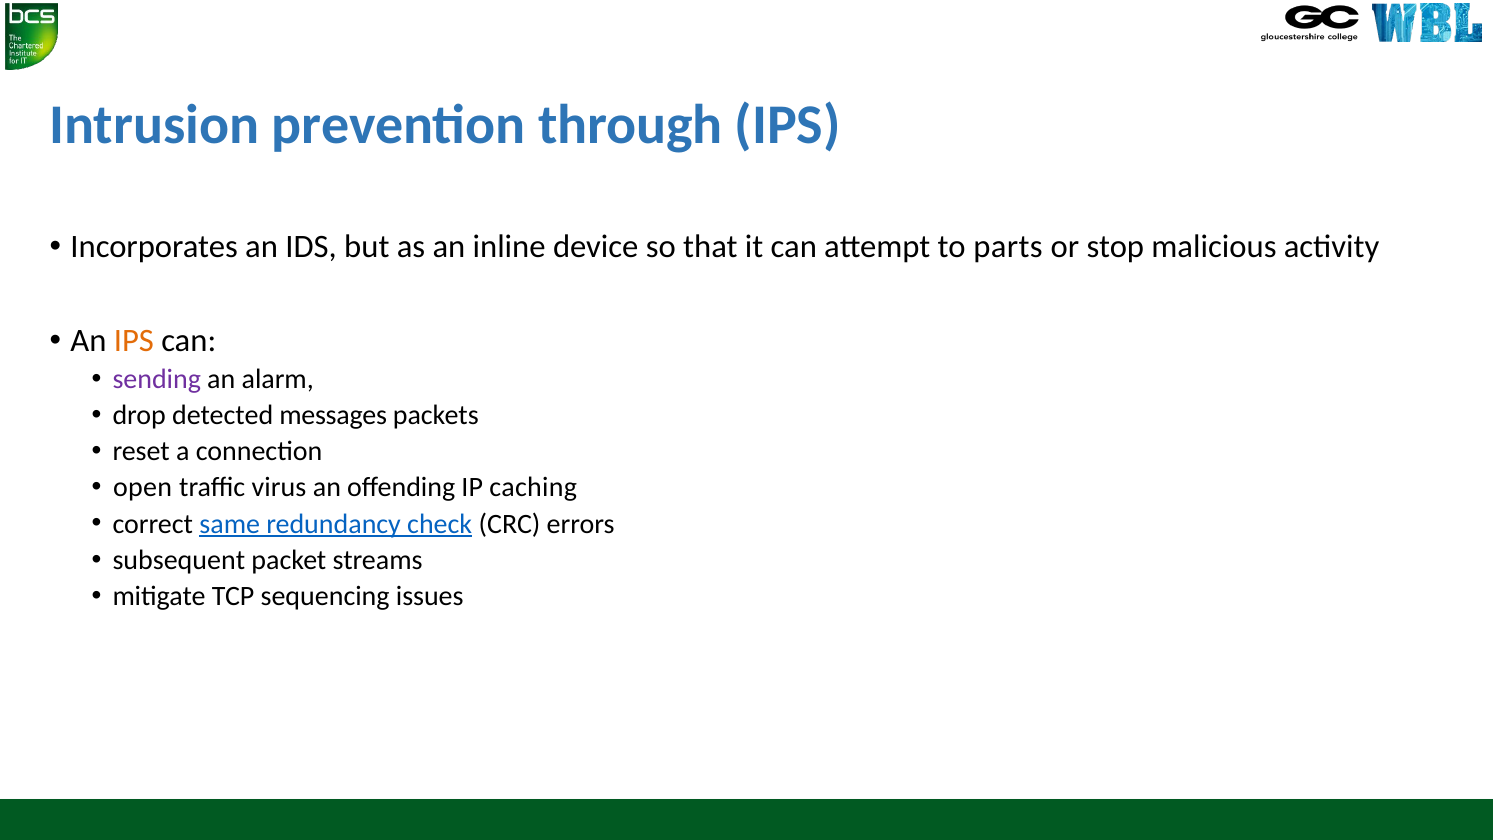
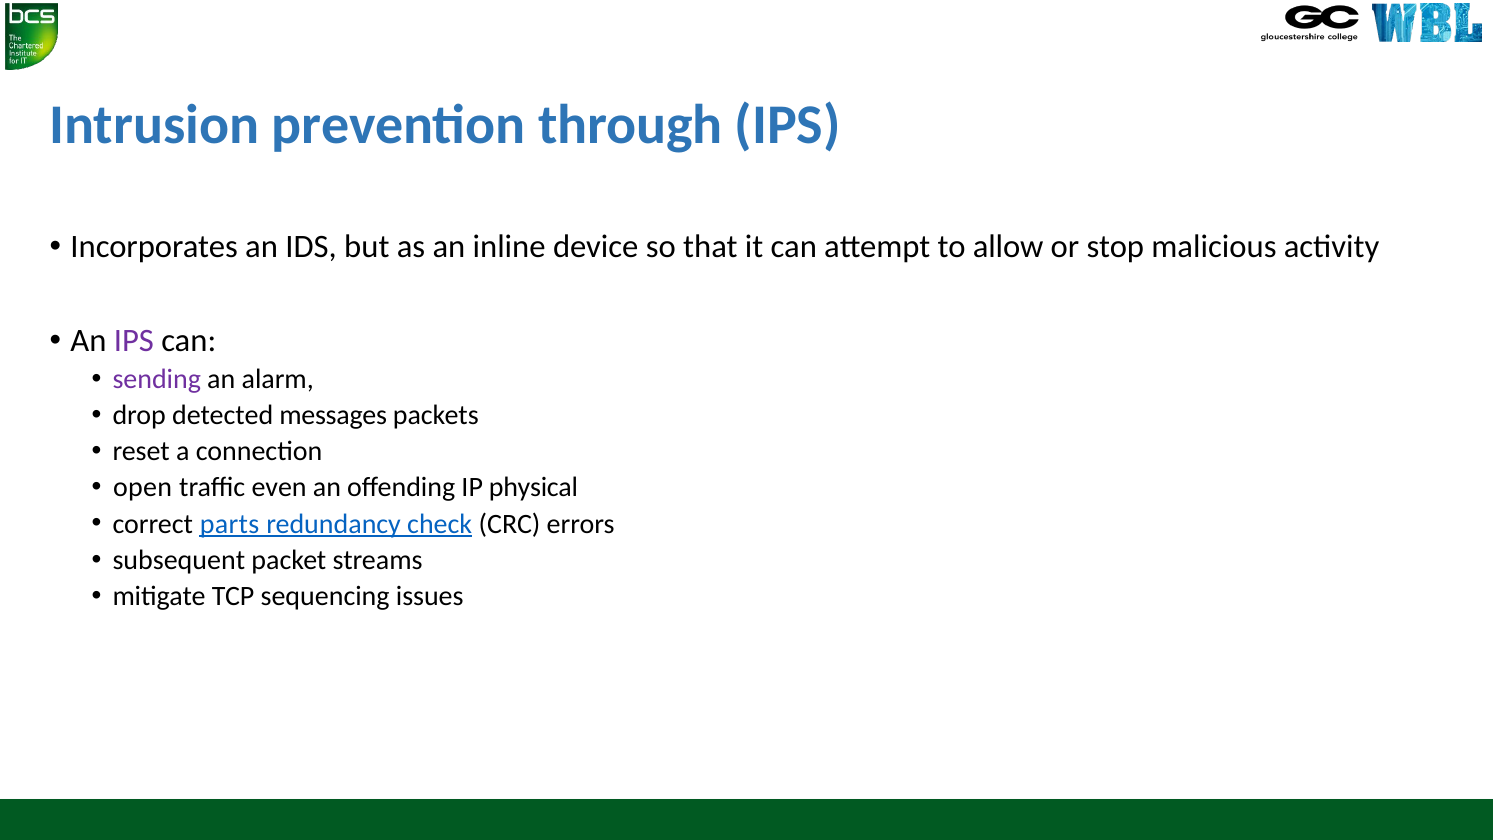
parts: parts -> allow (1008, 247)
IPS colour: orange -> purple (134, 340)
virus: virus -> even (279, 487)
caching: caching -> physical (533, 487)
same: same -> parts (230, 524)
